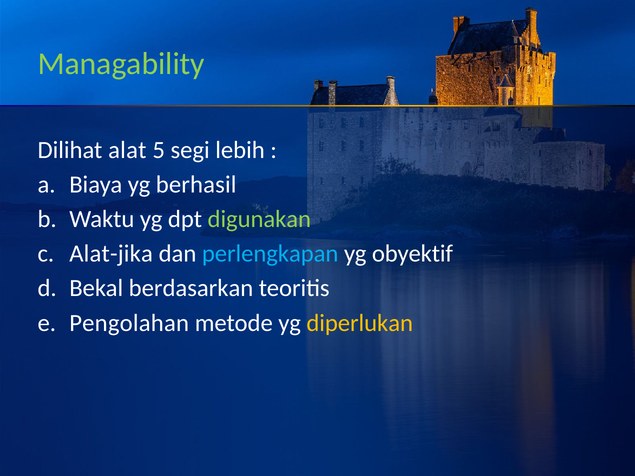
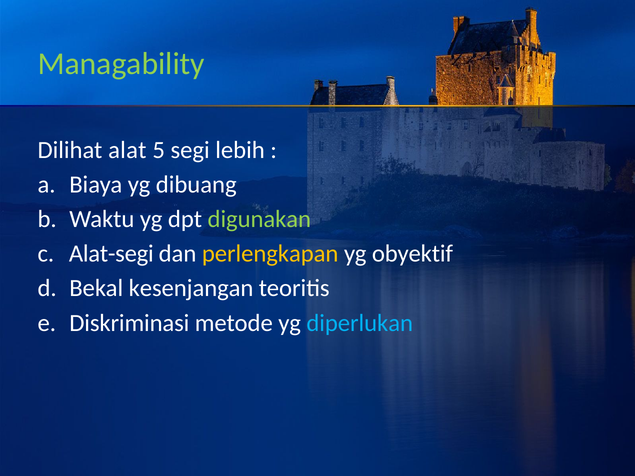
berhasil: berhasil -> dibuang (196, 185)
Alat-jika: Alat-jika -> Alat-segi (111, 254)
perlengkapan colour: light blue -> yellow (270, 254)
berdasarkan: berdasarkan -> kesenjangan (191, 288)
Pengolahan: Pengolahan -> Diskriminasi (129, 323)
diperlukan colour: yellow -> light blue (360, 323)
